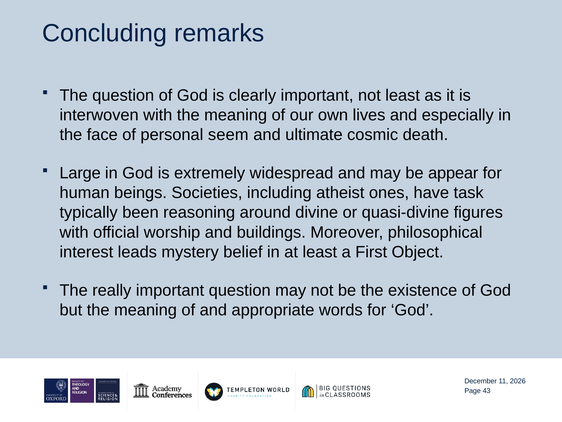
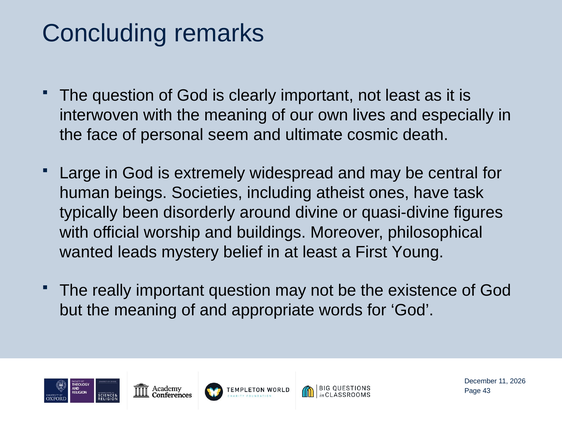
appear: appear -> central (453, 173)
reasoning: reasoning -> disorderly (199, 212)
interest: interest -> wanted (86, 252)
Object: Object -> Young (418, 252)
